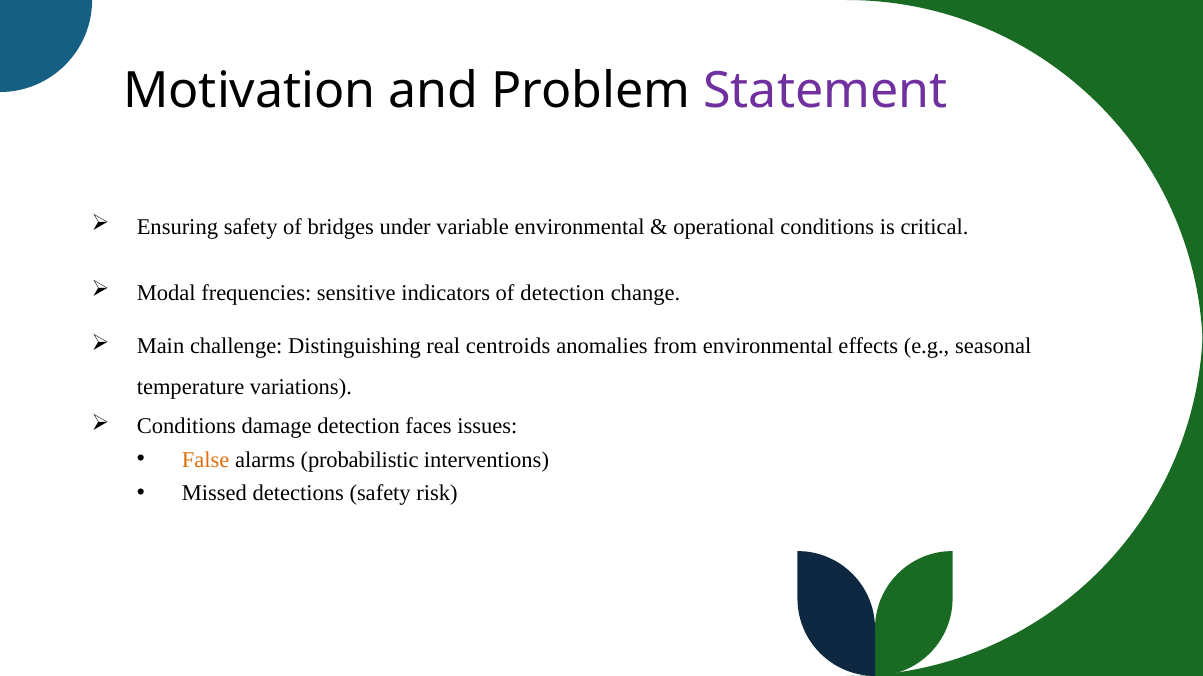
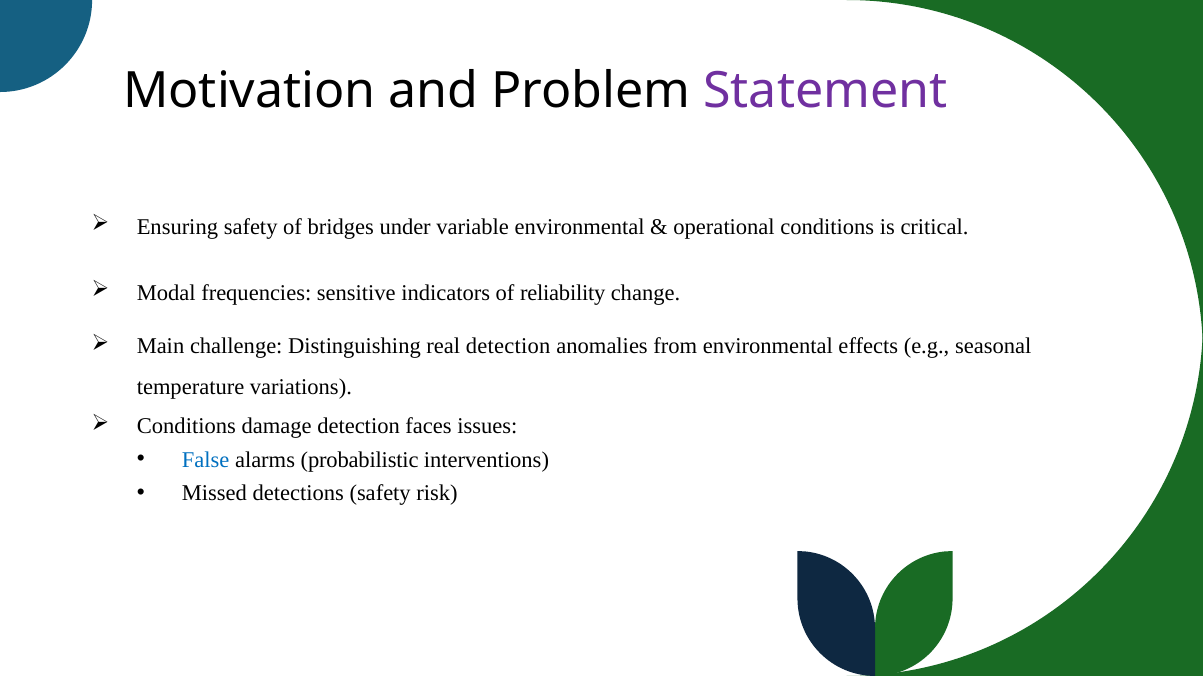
of detection: detection -> reliability (563, 293)
real centroids: centroids -> detection (508, 347)
False colour: orange -> blue (206, 460)
